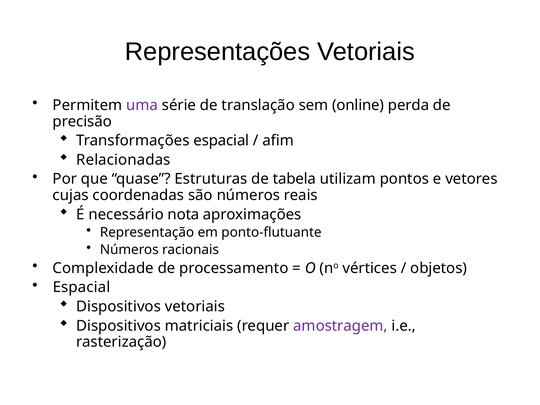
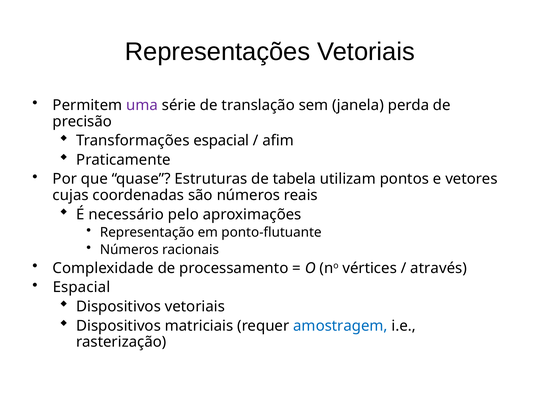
online: online -> janela (358, 105)
Relacionadas: Relacionadas -> Praticamente (123, 160)
nota: nota -> pelo (183, 214)
objetos: objetos -> através (439, 268)
amostragem colour: purple -> blue (340, 326)
